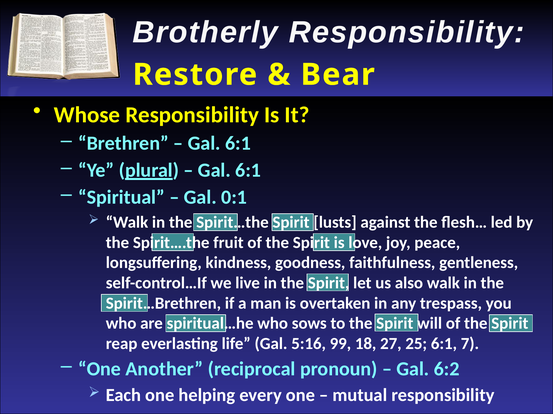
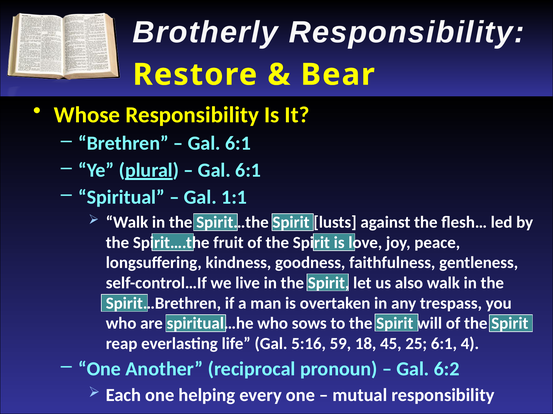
0:1: 0:1 -> 1:1 (234, 198)
99: 99 -> 59 (340, 344)
27: 27 -> 45 (391, 344)
7: 7 -> 4 (470, 344)
